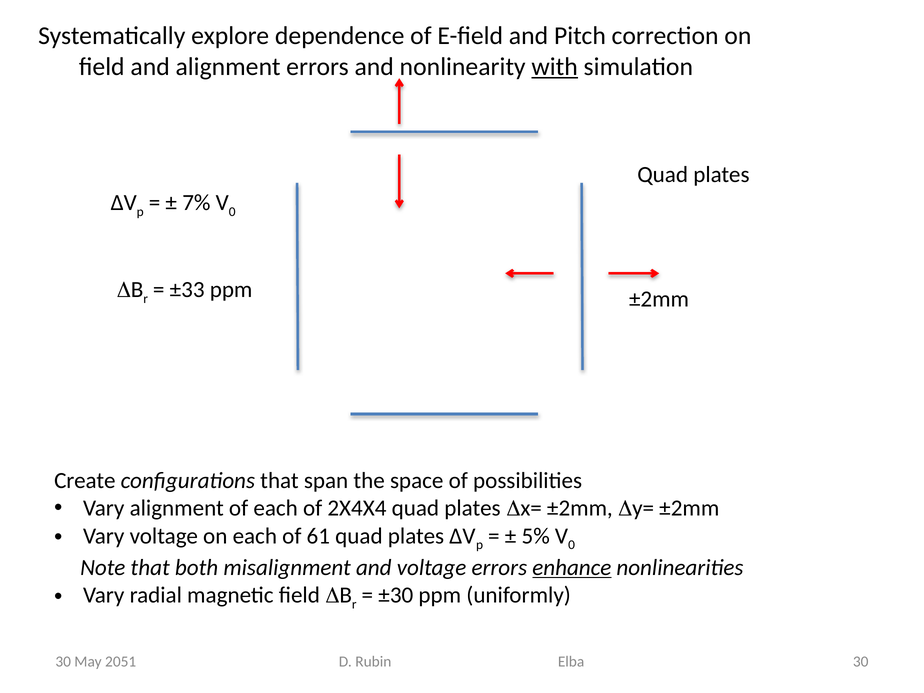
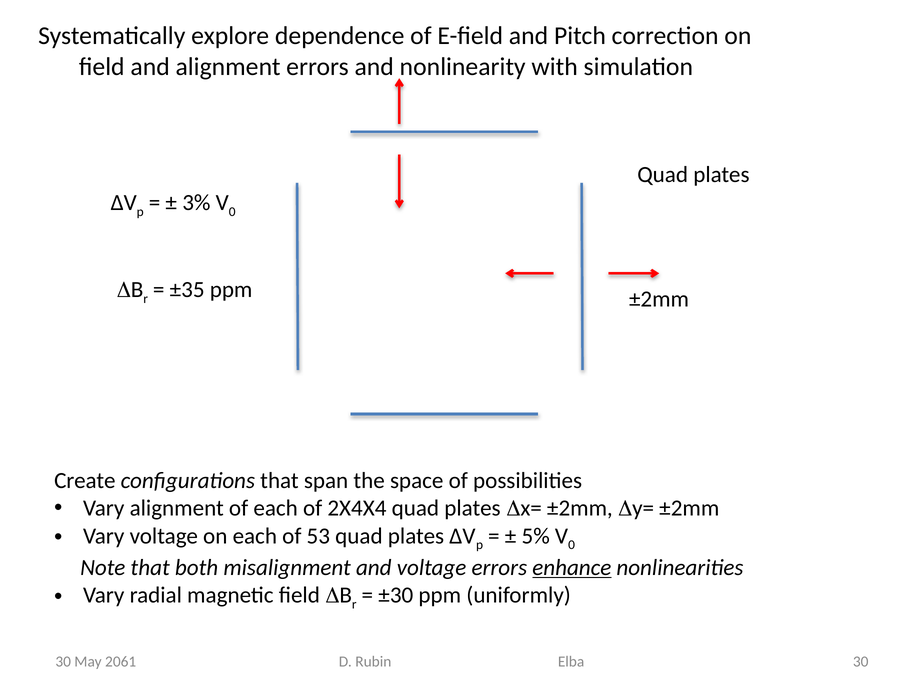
with underline: present -> none (555, 67)
7%: 7% -> 3% (196, 203)
±33: ±33 -> ±35 (187, 290)
61: 61 -> 53 (318, 536)
2051: 2051 -> 2061 (121, 662)
